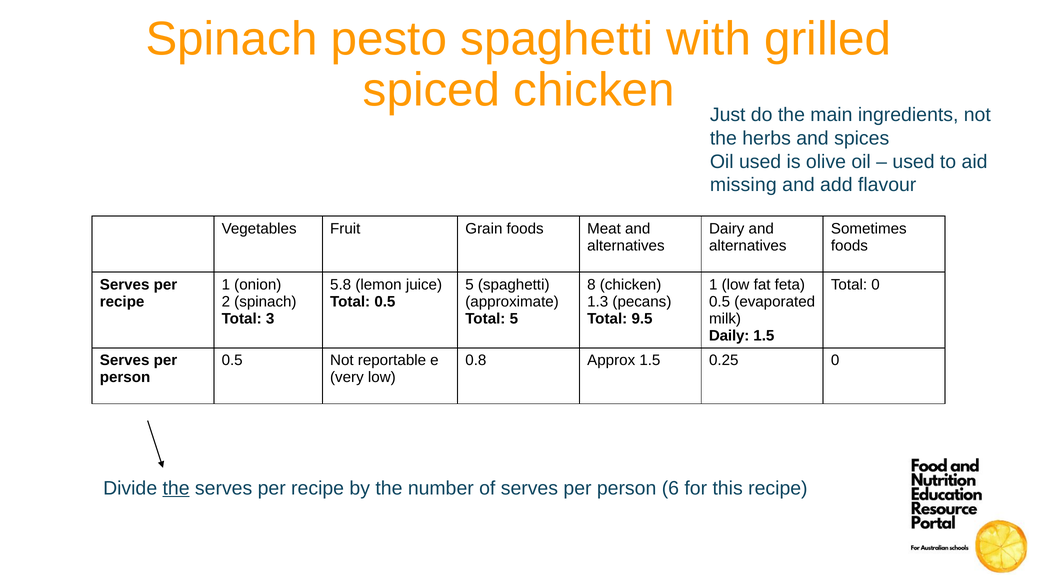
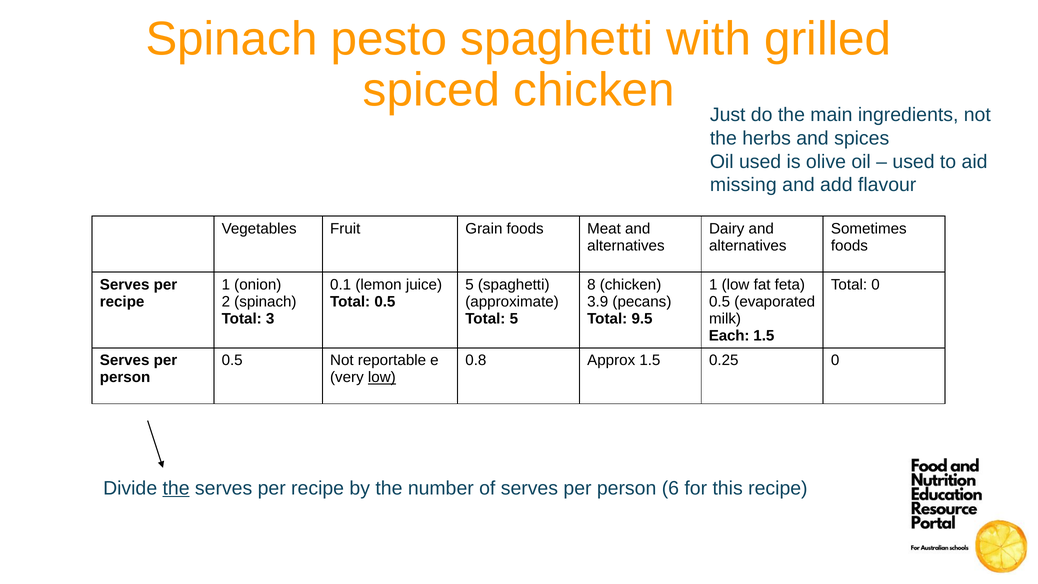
5.8: 5.8 -> 0.1 (341, 285)
1.3: 1.3 -> 3.9 (598, 302)
Daily: Daily -> Each (729, 336)
low underline: none -> present (382, 377)
